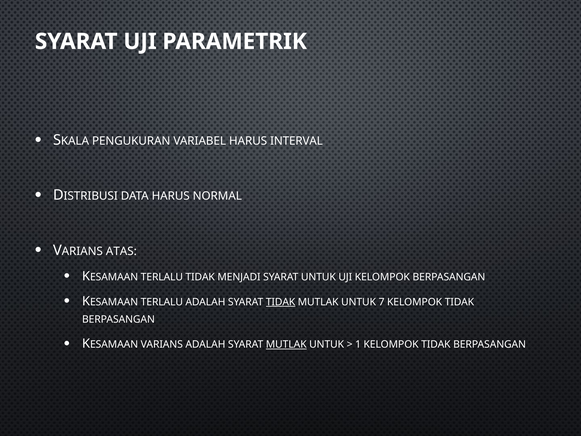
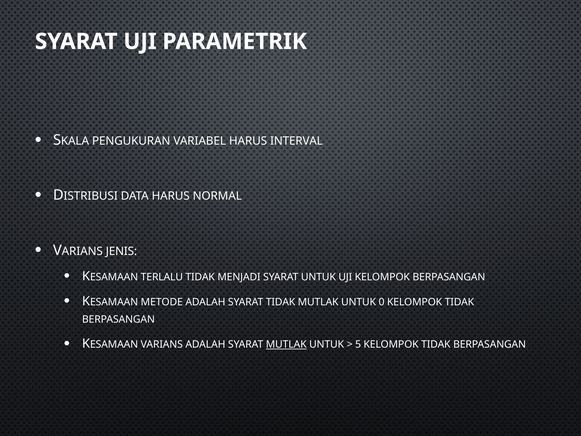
ATAS: ATAS -> JENIS (121, 251)
TERLALU: TERLALU -> METODE (162, 302)
TIDAK underline: present -> none (281, 302)
7: 7 -> 0 (382, 302)
1: 1 -> 5 (358, 344)
